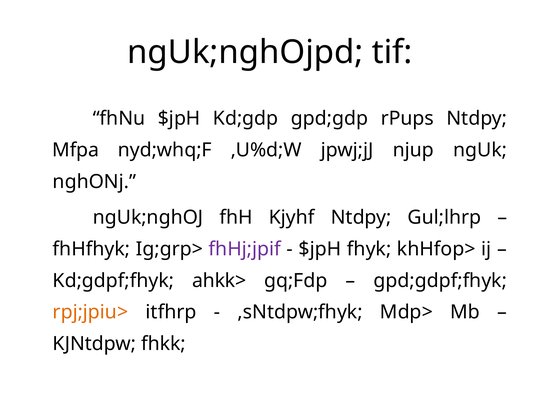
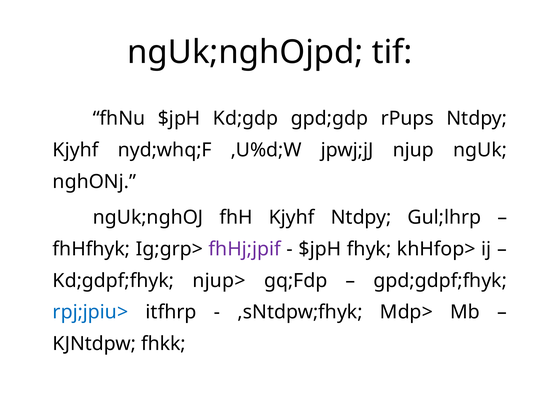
Mfpa: Mfpa -> Kjyhf (76, 150)
ahkk>: ahkk> -> njup> (219, 281)
rpj;jpiu> colour: orange -> blue (90, 312)
